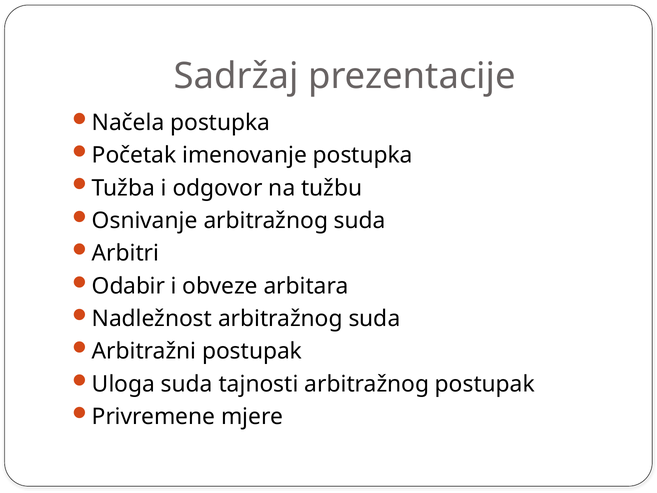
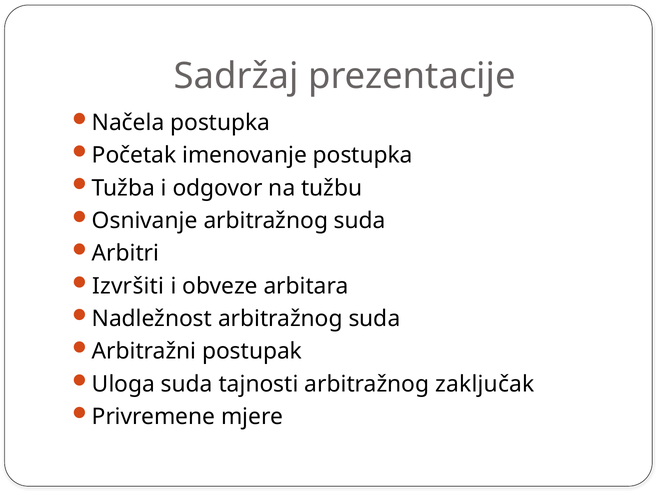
Odabir: Odabir -> Izvršiti (128, 286)
arbitražnog postupak: postupak -> zaključak (485, 384)
